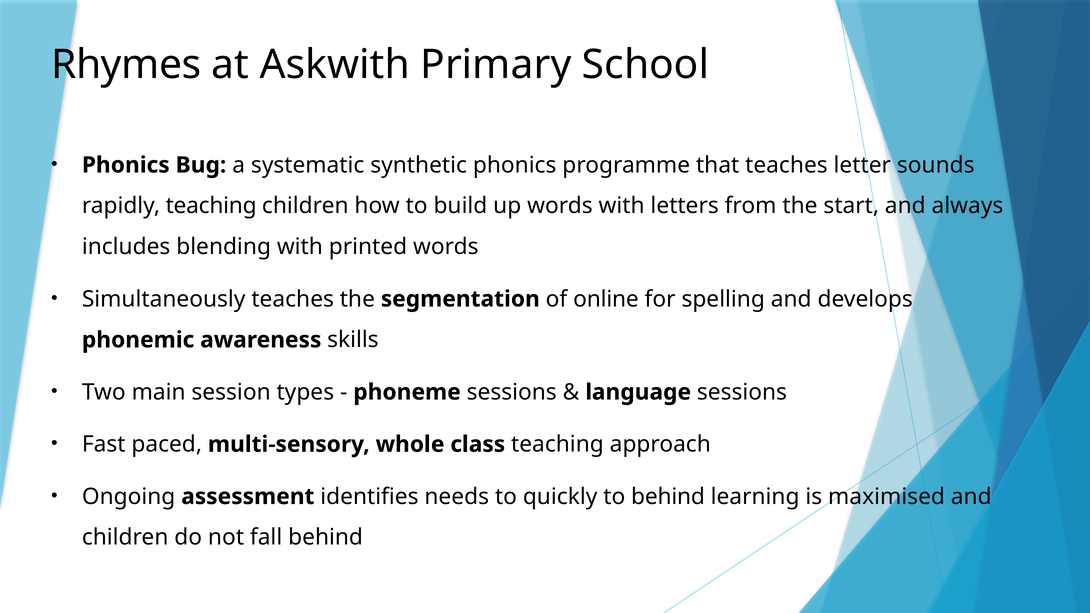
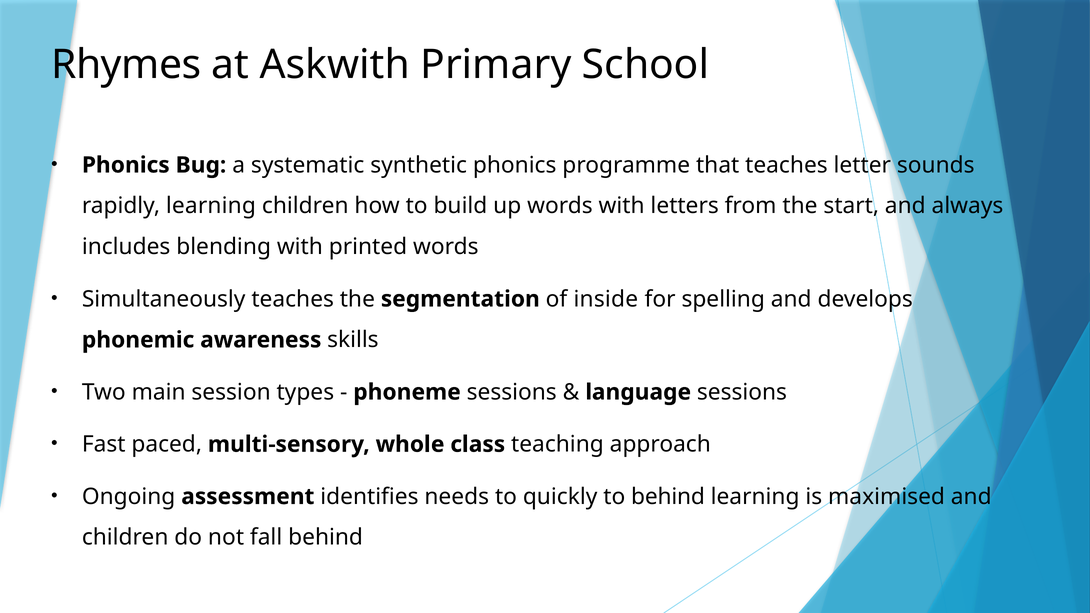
rapidly teaching: teaching -> learning (211, 206)
online: online -> inside (606, 299)
